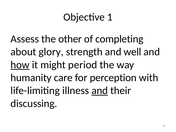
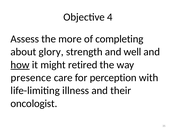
1: 1 -> 4 (110, 17)
other: other -> more (70, 39)
period: period -> retired (83, 65)
humanity: humanity -> presence (31, 78)
and underline: present -> none (100, 91)
discussing: discussing -> oncologist (34, 104)
